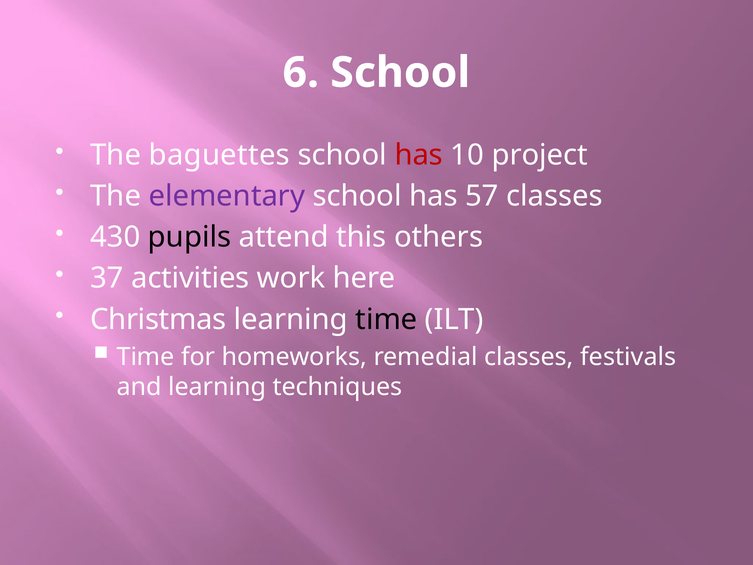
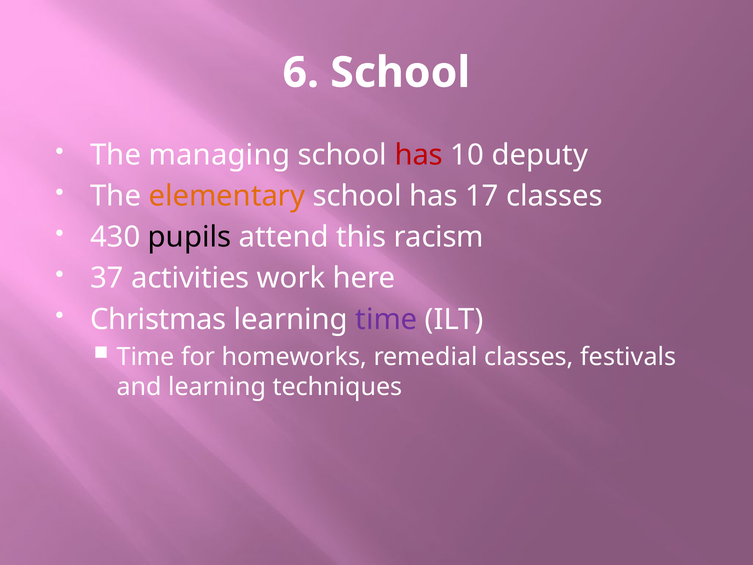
baguettes: baguettes -> managing (219, 155)
project: project -> deputy (540, 155)
elementary colour: purple -> orange (227, 196)
57: 57 -> 17 (482, 196)
others: others -> racism (439, 237)
time colour: black -> purple (386, 319)
